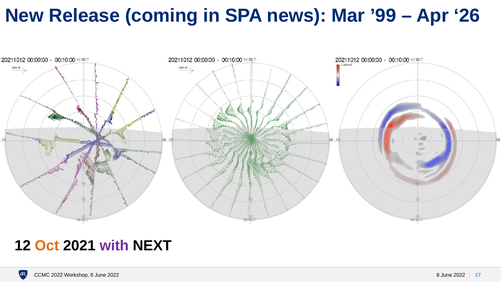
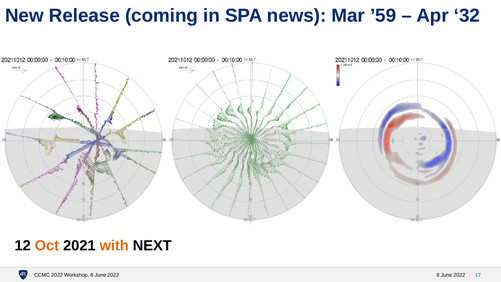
’99: ’99 -> ’59 (383, 16)
26: 26 -> 32 (467, 16)
with colour: purple -> orange (114, 246)
